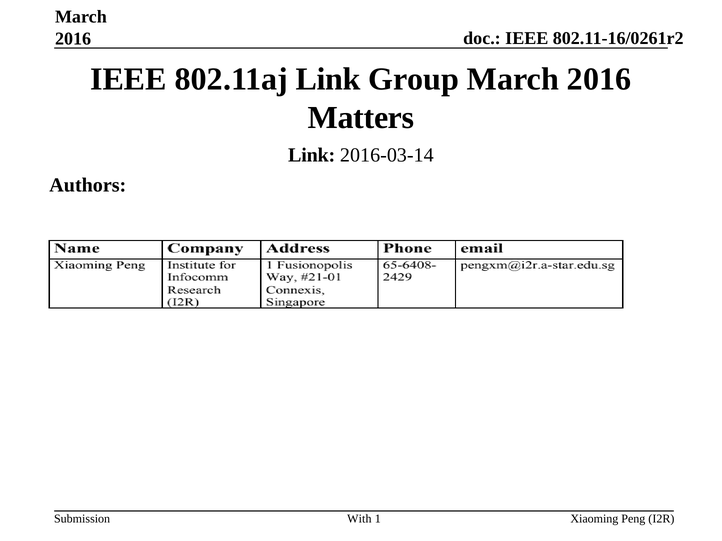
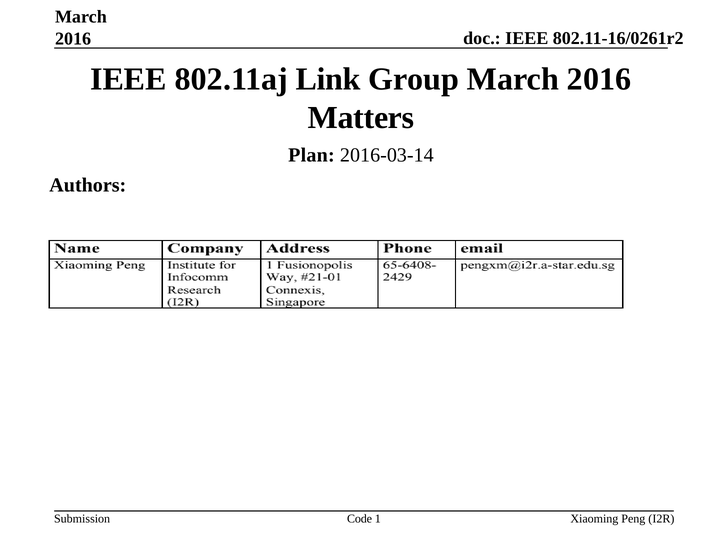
Link: Link -> Plan (311, 155)
With: With -> Code (360, 519)
